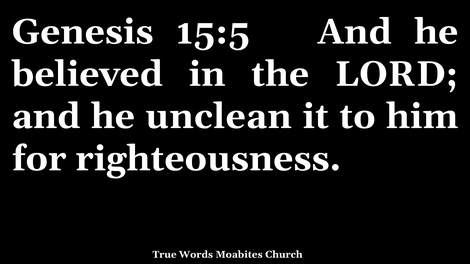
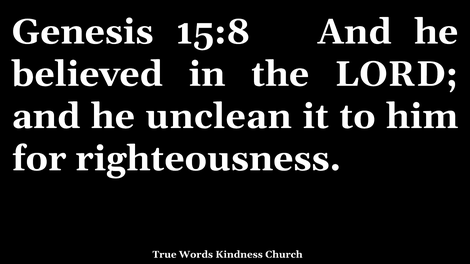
15:5: 15:5 -> 15:8 (213, 32)
Moabites: Moabites -> Kindness (239, 255)
